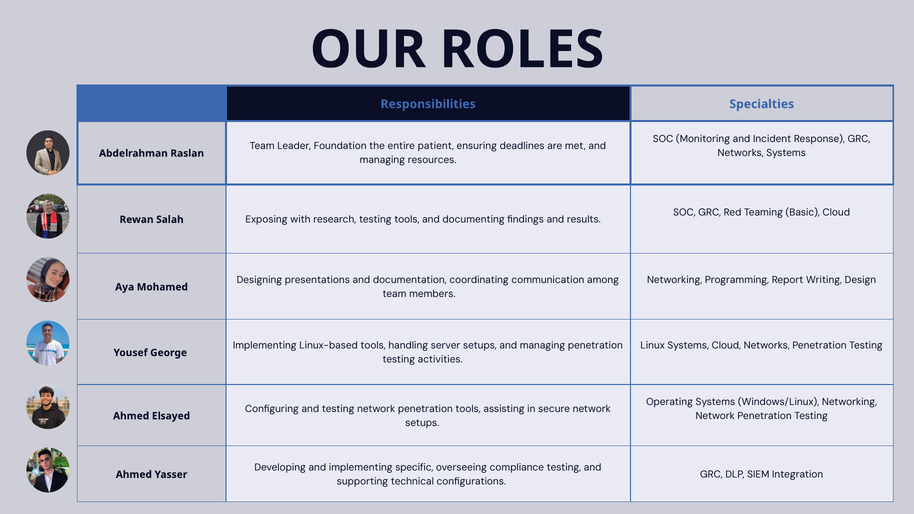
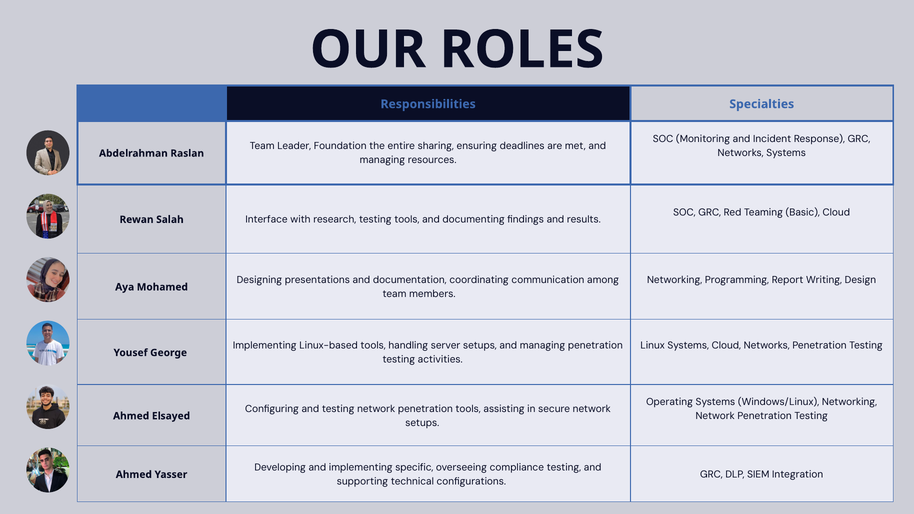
patient: patient -> sharing (436, 146)
Exposing: Exposing -> Interface (267, 219)
